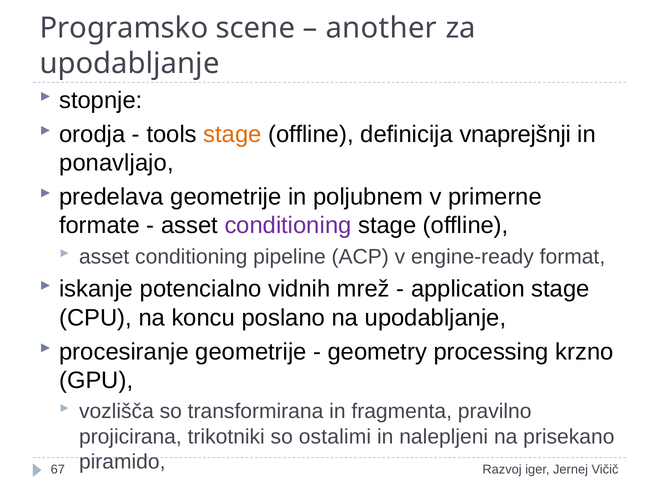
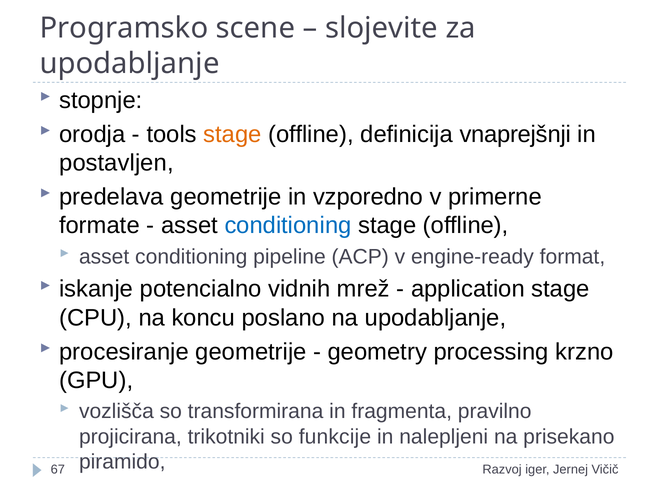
another: another -> slojevite (382, 28)
ponavljajo: ponavljajo -> postavljen (116, 163)
poljubnem: poljubnem -> vzporedno (368, 197)
conditioning colour: purple -> blue (288, 225)
ostalimi: ostalimi -> funkcije (335, 437)
